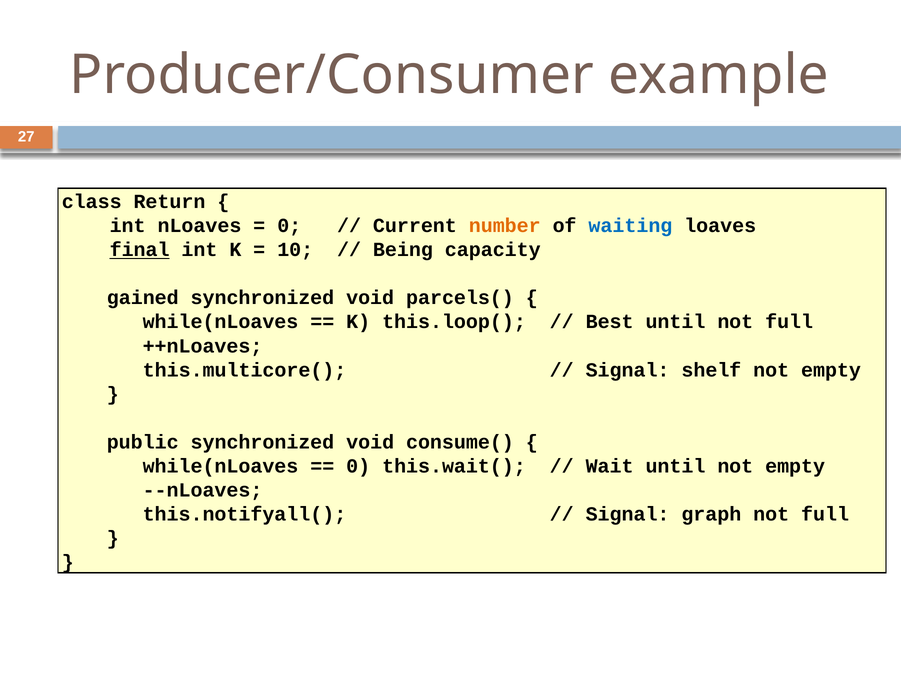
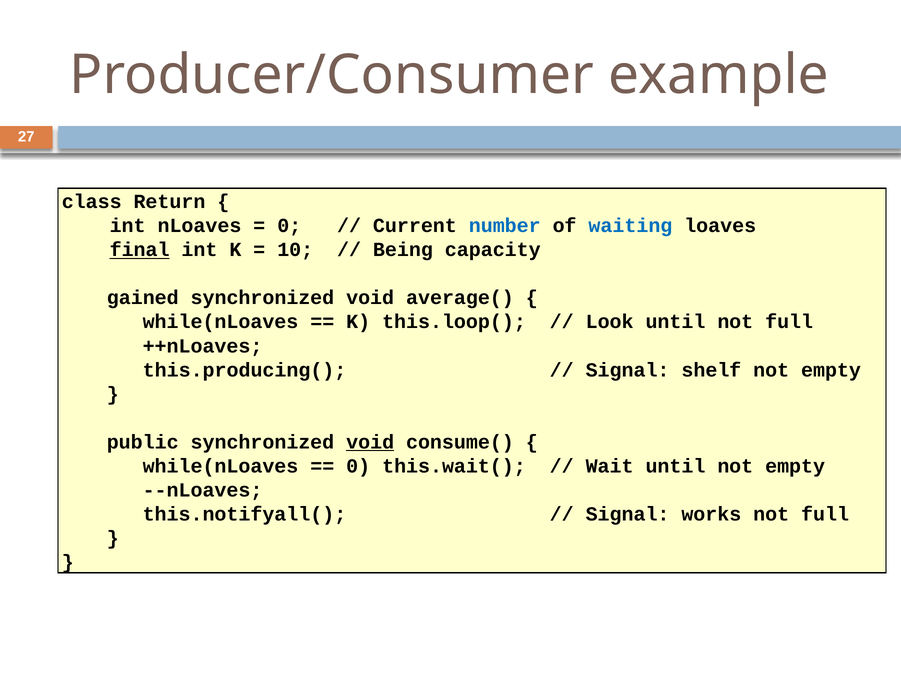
number colour: orange -> blue (505, 226)
parcels(: parcels( -> average( (460, 298)
Best: Best -> Look (610, 322)
this.multicore(: this.multicore( -> this.producing( (245, 370)
void underline: none -> present (370, 442)
graph: graph -> works (711, 514)
